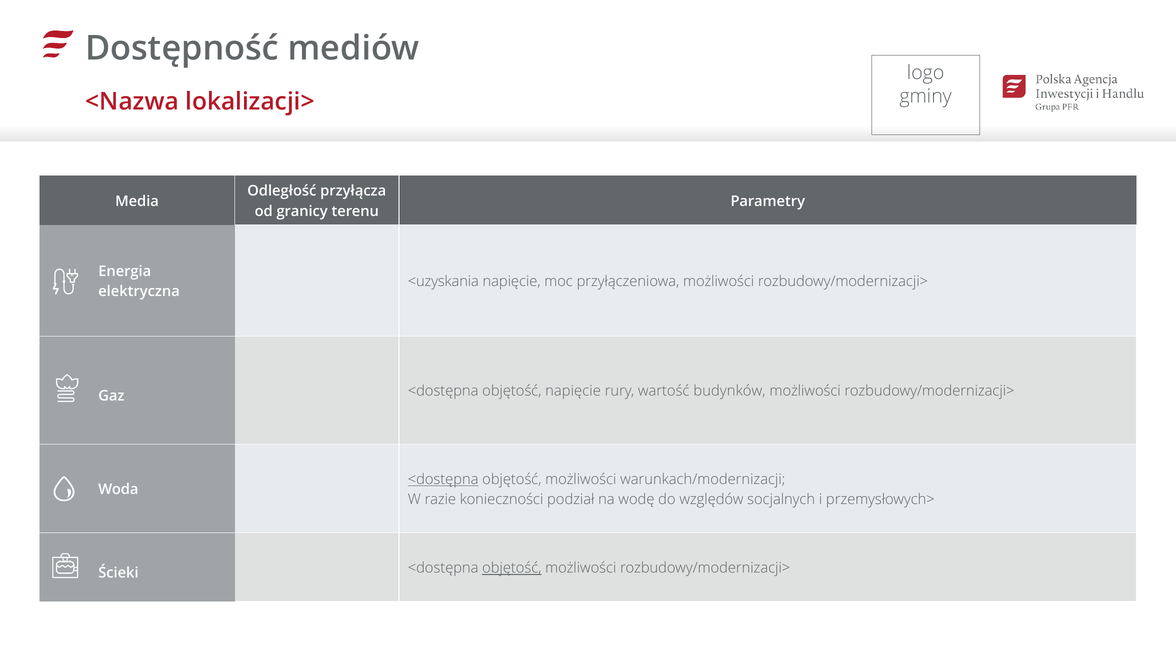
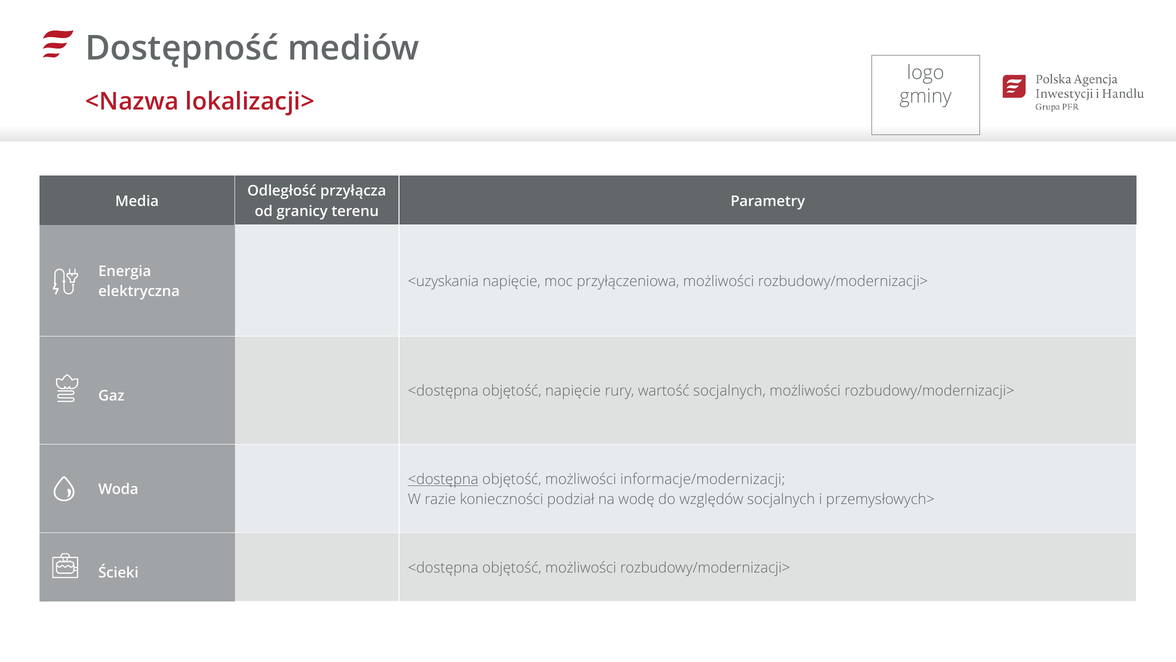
wartość budynków: budynków -> socjalnych (729, 391)
warunkach/modernizacji: warunkach/modernizacji -> informacje/modernizacji (703, 479)
objętość underline: present -> none (512, 568)
